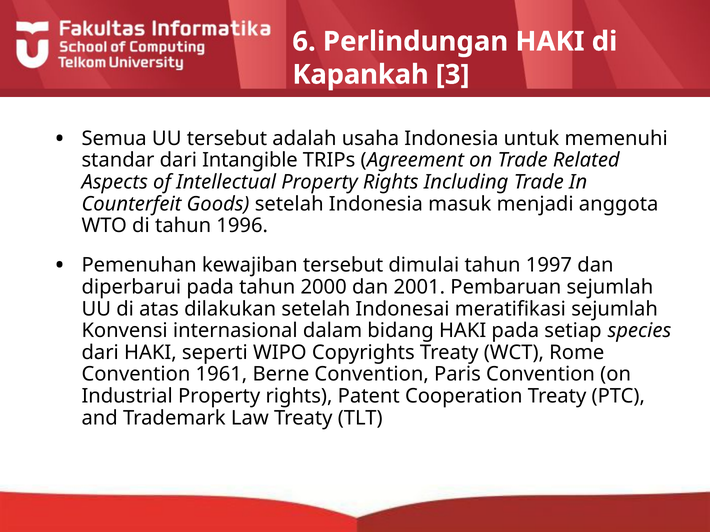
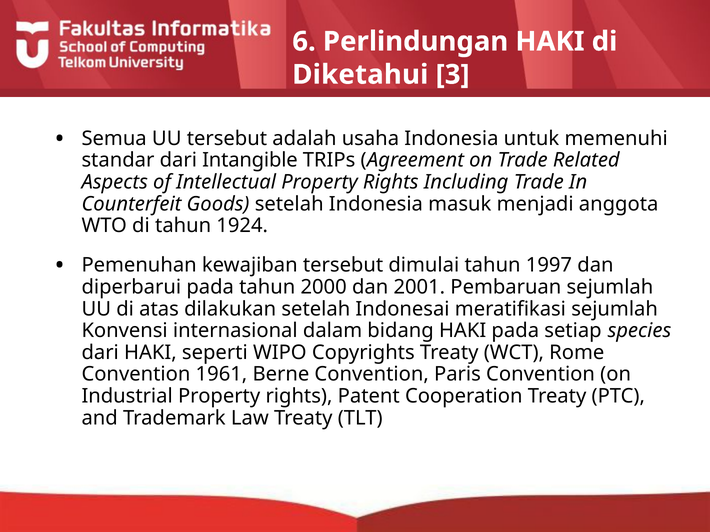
Kapankah: Kapankah -> Diketahui (360, 75)
1996: 1996 -> 1924 (242, 226)
